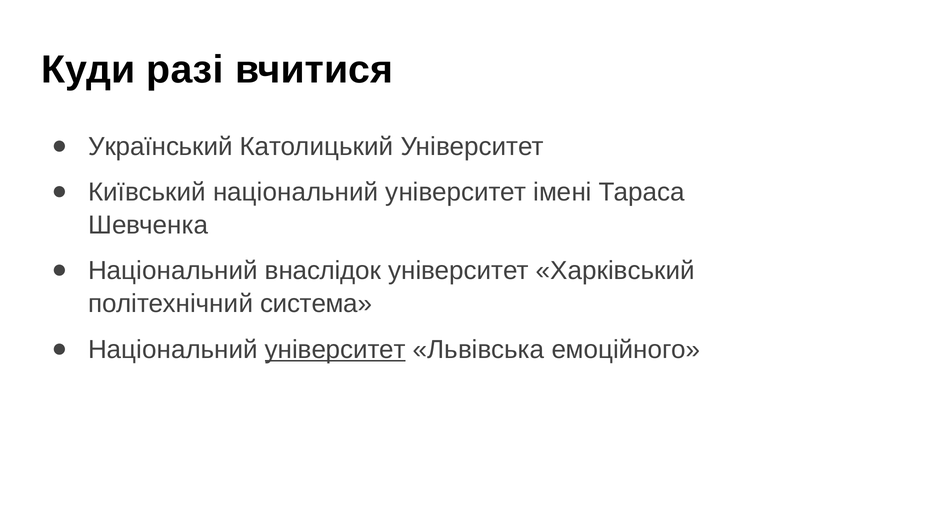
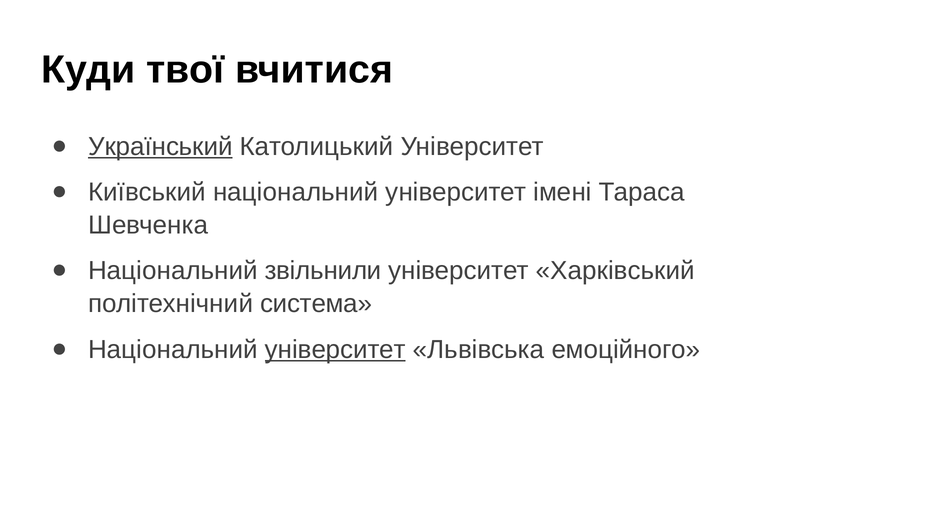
разі: разі -> твої (185, 70)
Український underline: none -> present (160, 146)
внаслідок: внаслідок -> звільнили (323, 271)
